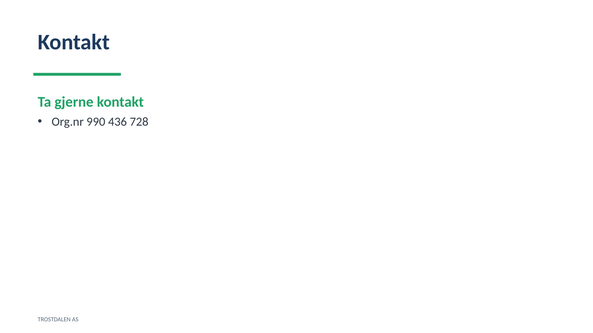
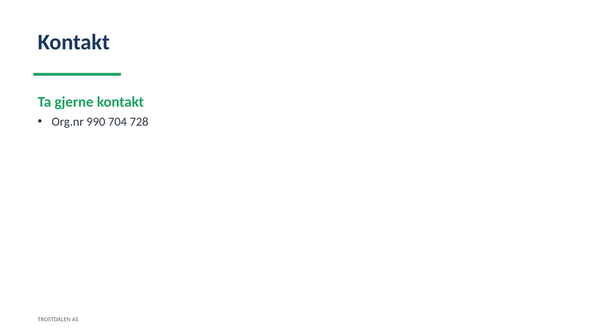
436: 436 -> 704 (117, 122)
